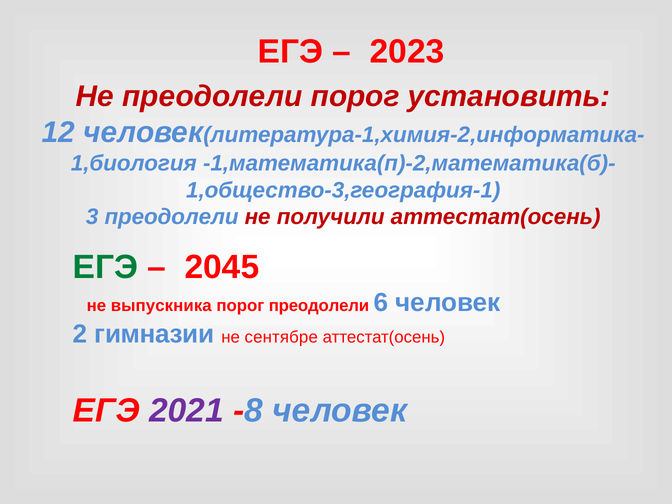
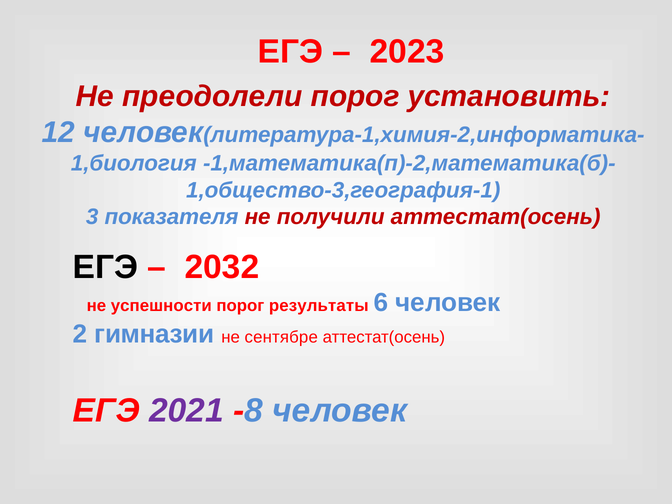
3 преодолели: преодолели -> показателя (172, 217)
ЕГЭ colour: green -> black (105, 267)
2045: 2045 -> 2032 (222, 267)
выпускника: выпускника -> успешности (161, 306)
порог преодолели: преодолели -> результаты (319, 306)
